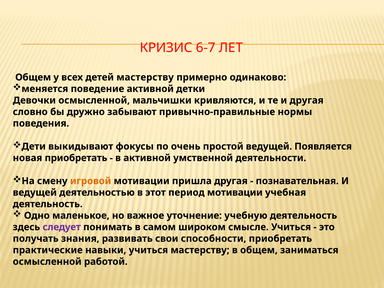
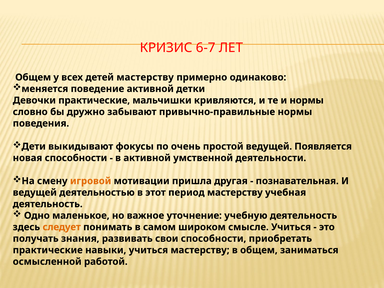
Девочки осмысленной: осмысленной -> практические (94, 100)
и другая: другая -> нормы (307, 100)
новая приобретать: приобретать -> способности (76, 158)
период мотивации: мотивации -> мастерству (235, 193)
следует colour: purple -> orange (62, 227)
